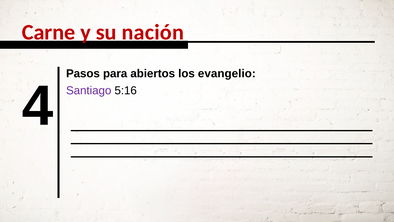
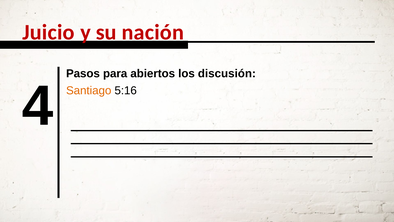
Carne: Carne -> Juicio (48, 32)
evangelio: evangelio -> discusión (227, 73)
Santiago colour: purple -> orange (89, 90)
